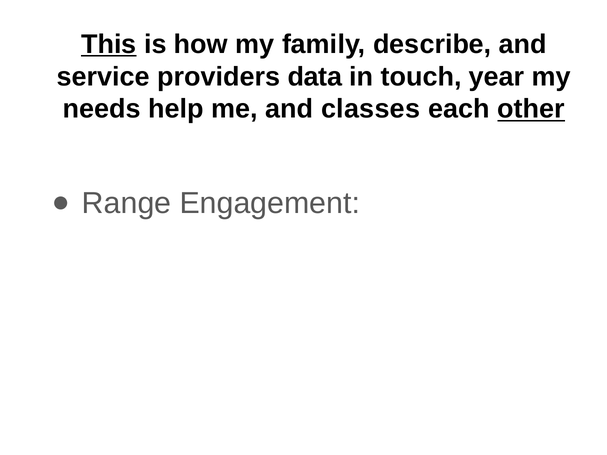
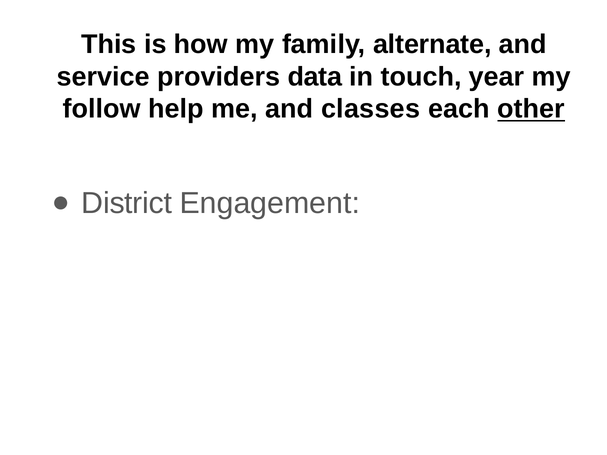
This underline: present -> none (109, 44)
describe: describe -> alternate (432, 44)
needs: needs -> follow (102, 109)
Range: Range -> District (127, 203)
